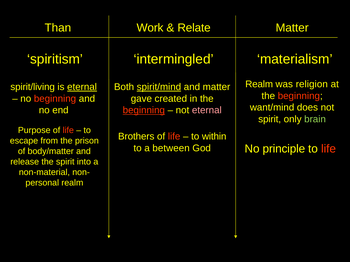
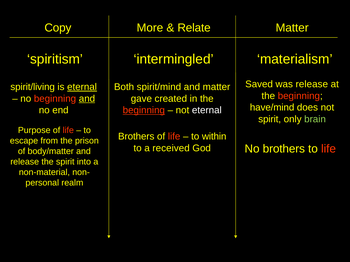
Than: Than -> Copy (58, 28)
Work: Work -> More (150, 28)
Realm: Realm -> Saved (259, 84)
was religion: religion -> release (312, 84)
spirit/mind underline: present -> none (159, 87)
and underline: none -> present (87, 99)
want/mind: want/mind -> have/mind (272, 108)
eternal colour: pink -> white (207, 110)
between: between -> received (171, 148)
No principle: principle -> brothers (284, 149)
